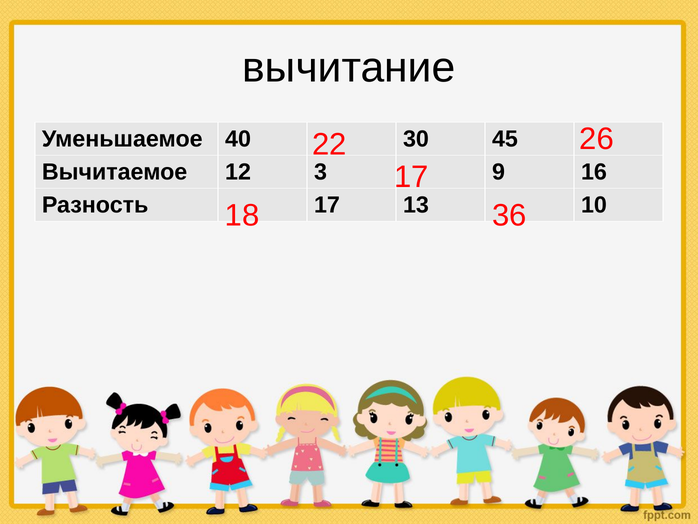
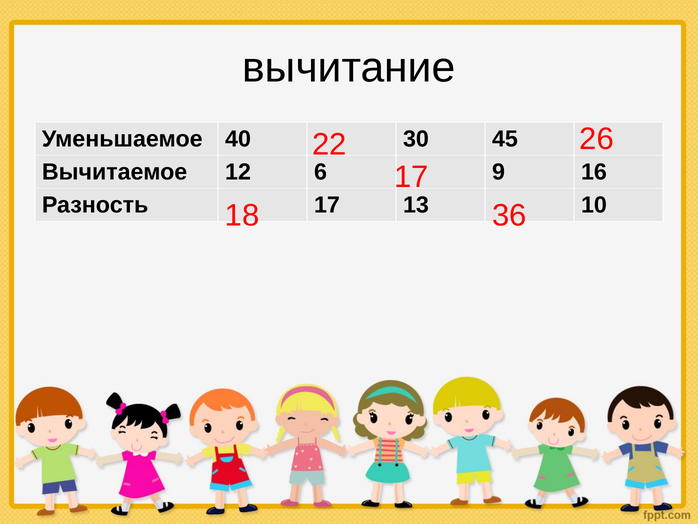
3: 3 -> 6 (321, 172)
